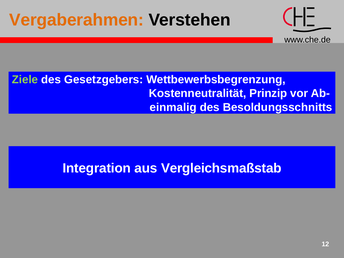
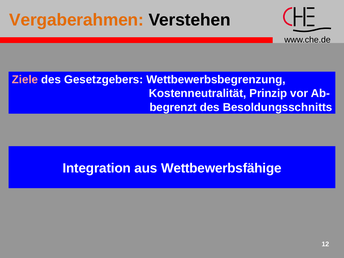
Ziele colour: light green -> pink (25, 80)
einmalig: einmalig -> begrenzt (173, 107)
Vergleichsmaßstab: Vergleichsmaßstab -> Wettbewerbsfähige (221, 168)
